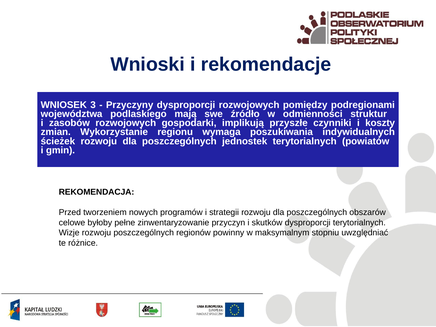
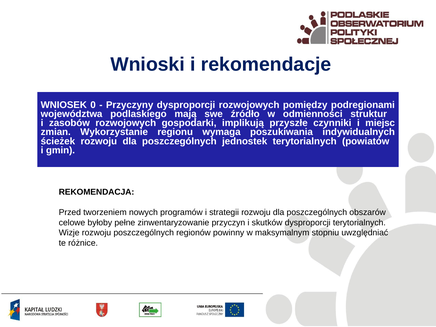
3: 3 -> 0 (93, 105)
koszty: koszty -> miejsc (380, 123)
